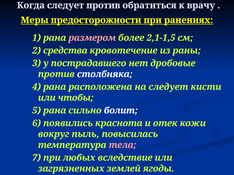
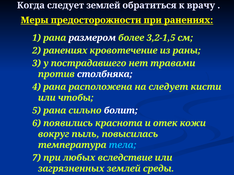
следует против: против -> землей (103, 5)
размером colour: pink -> white (92, 38)
2,1-1,5: 2,1-1,5 -> 3,2-1,5 (161, 38)
2 средства: средства -> ранениях (65, 51)
дробовые: дробовые -> травами (173, 63)
тела colour: pink -> light blue (123, 145)
ягоды: ягоды -> среды (159, 169)
